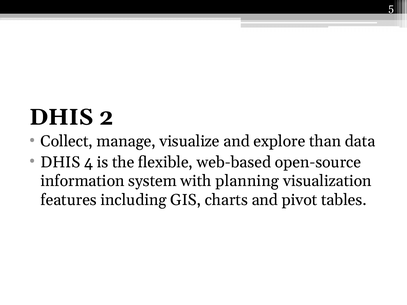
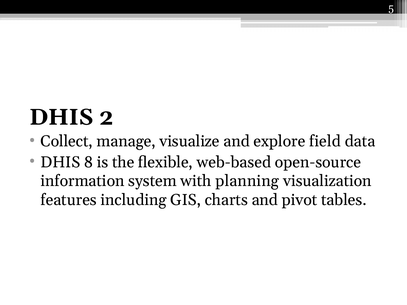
than: than -> field (325, 142)
4: 4 -> 8 (89, 162)
